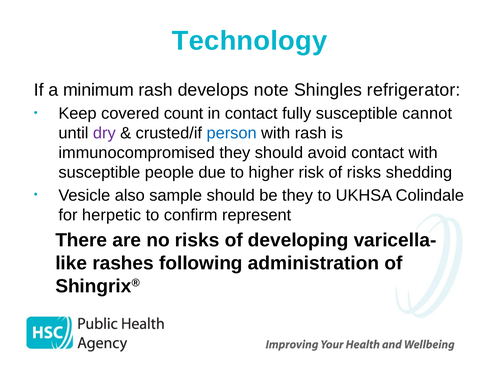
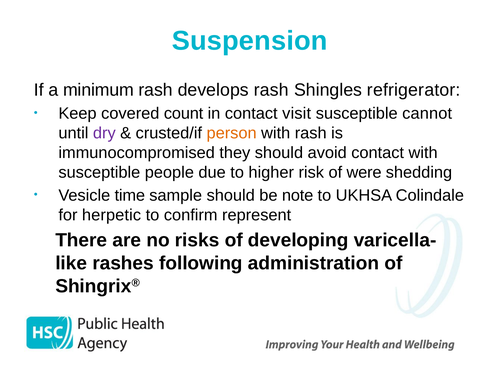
Technology: Technology -> Suspension (250, 41)
develops note: note -> rash (271, 90)
fully: fully -> visit (297, 114)
person colour: blue -> orange (232, 133)
of risks: risks -> were (364, 173)
also: also -> time (130, 195)
be they: they -> note (298, 195)
